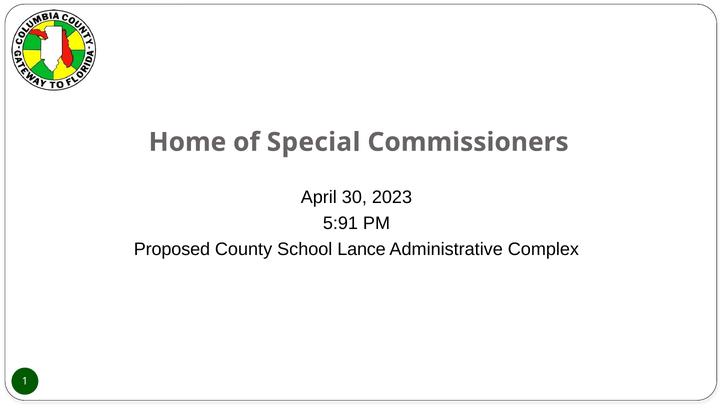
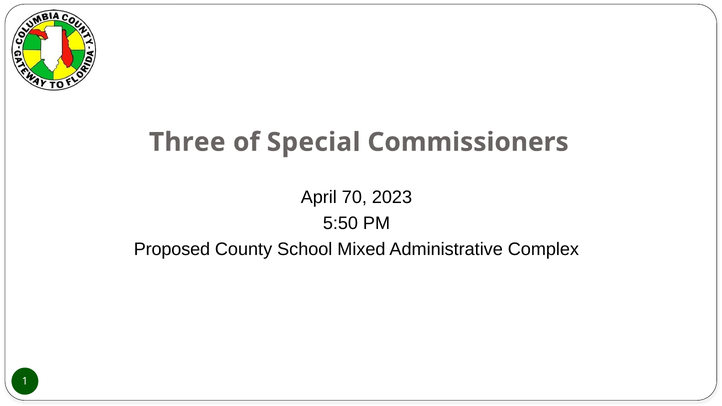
Home: Home -> Three (187, 142)
30: 30 -> 70 (354, 197)
5:91: 5:91 -> 5:50 (340, 223)
Lance: Lance -> Mixed (361, 249)
